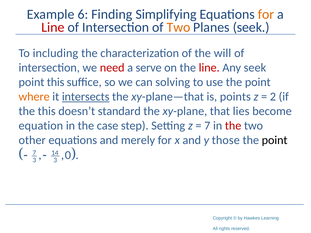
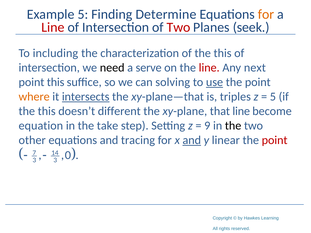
Example 6: 6 -> 5 (83, 14)
Simplifying: Simplifying -> Determine (166, 14)
Two colour: orange -> red (178, 27)
of the will: will -> this (223, 53)
need colour: red -> black (112, 68)
Any seek: seek -> next (255, 68)
use underline: none -> present (215, 82)
points: points -> triples (235, 97)
2: 2 -> 5 (273, 97)
standard: standard -> different (119, 111)
that lies: lies -> line (241, 111)
case: case -> take (108, 126)
7: 7 -> 9 (207, 126)
the colour: red -> black (233, 126)
merely: merely -> tracing (138, 140)
and underline: none -> present (192, 140)
those: those -> linear (226, 140)
point colour: black -> red (275, 140)
